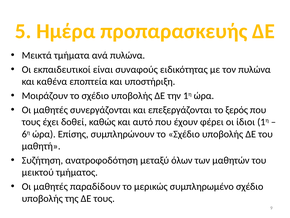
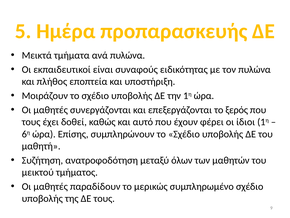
καθένα: καθένα -> πλήθος (52, 81)
